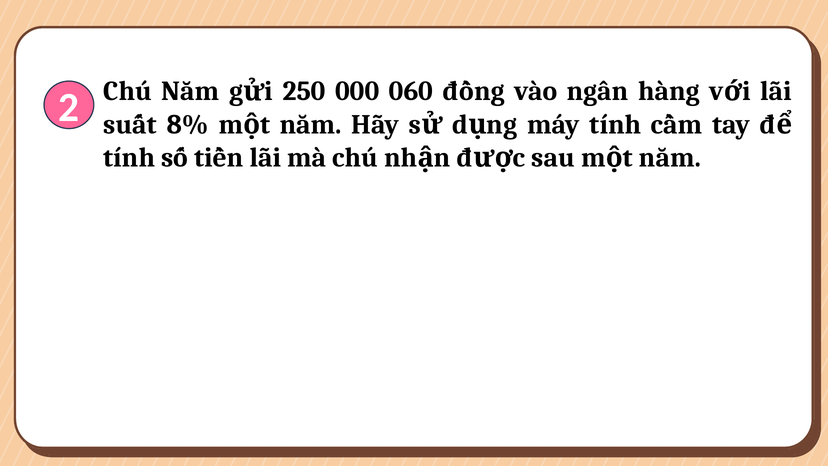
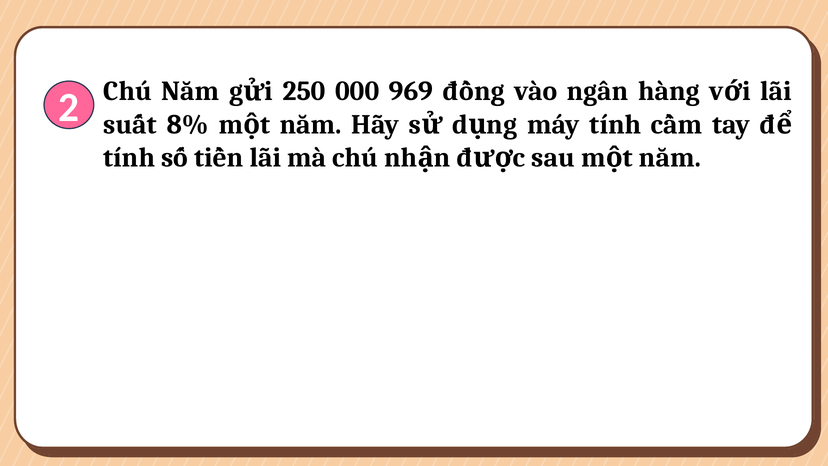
060: 060 -> 969 (411, 91)
